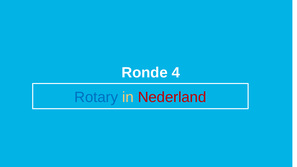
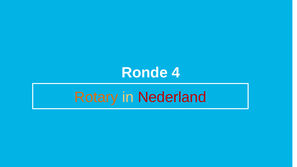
Rotary colour: blue -> orange (96, 97)
